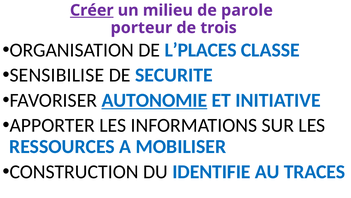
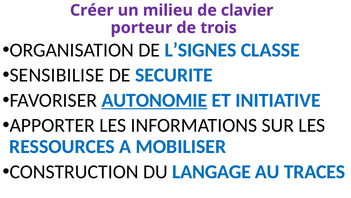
Créer underline: present -> none (92, 10)
parole: parole -> clavier (247, 10)
L’PLACES: L’PLACES -> L’SIGNES (201, 50)
IDENTIFIE: IDENTIFIE -> LANGAGE (212, 171)
